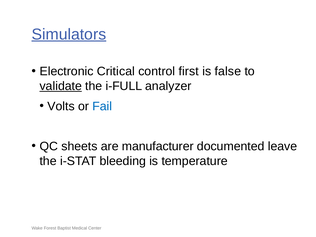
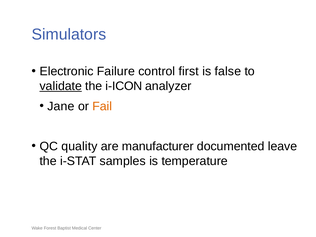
Simulators underline: present -> none (69, 34)
Critical: Critical -> Failure (116, 71)
i-FULL: i-FULL -> i-ICON (124, 86)
Volts: Volts -> Jane (61, 106)
Fail colour: blue -> orange (102, 106)
sheets: sheets -> quality (79, 146)
bleeding: bleeding -> samples (123, 161)
